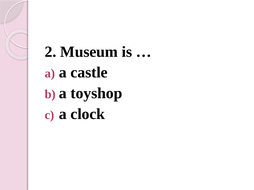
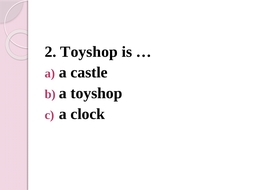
2 Museum: Museum -> Toyshop (89, 52)
